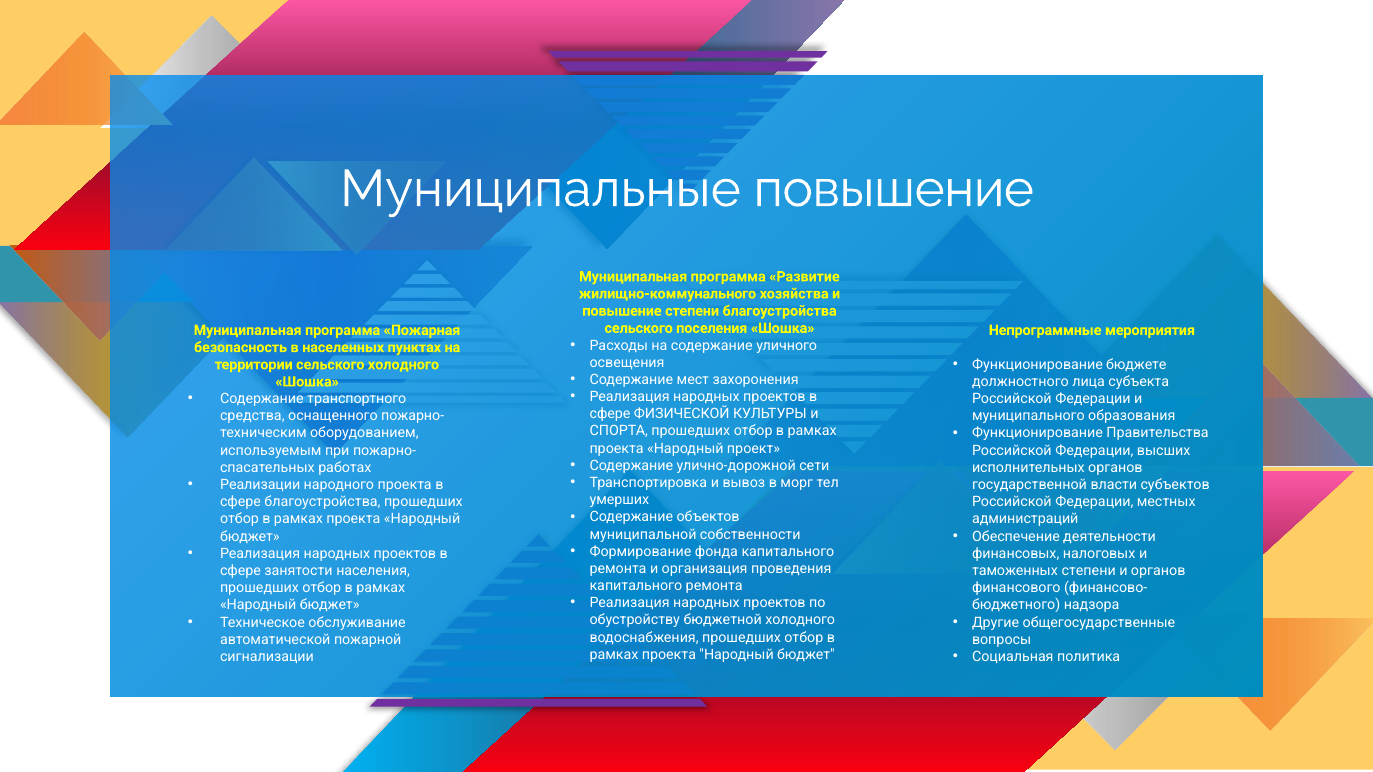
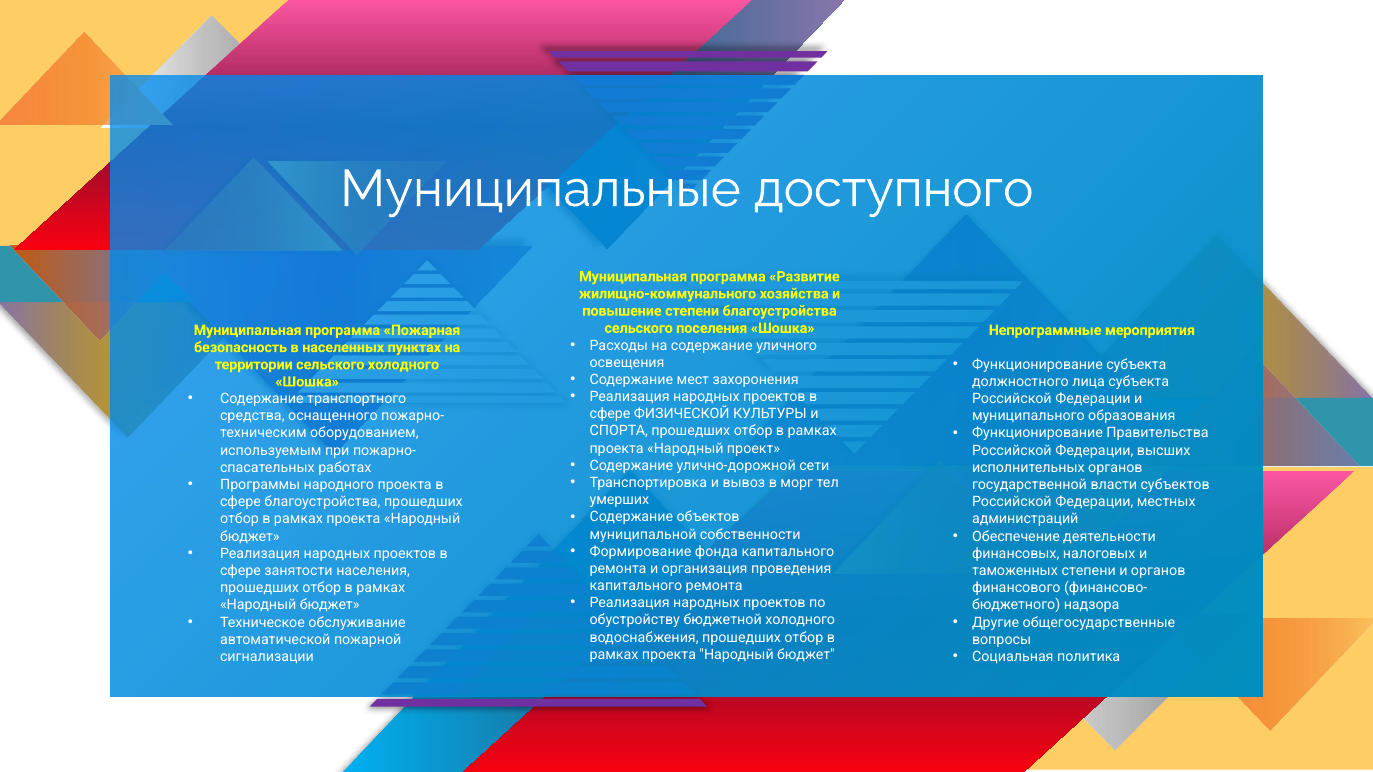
Муниципальные повышение: повышение -> доступного (894, 189)
Функционирование бюджете: бюджете -> субъекта (1136, 365)
Реализации: Реализации -> Программы (260, 485)
